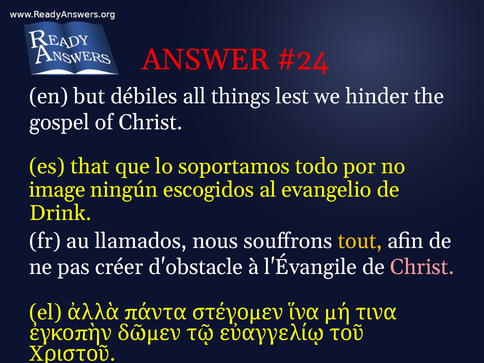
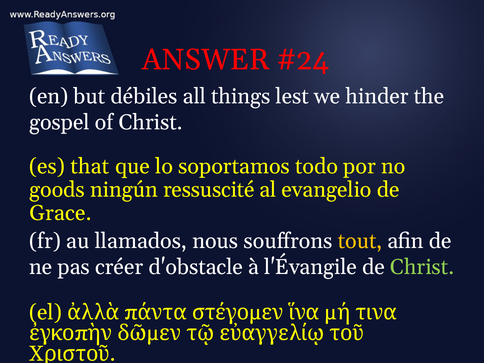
image: image -> goods (57, 190)
escogidos: escogidos -> ressuscité (209, 190)
Drink: Drink -> Grace (61, 213)
Christ colour: pink -> light green (422, 267)
